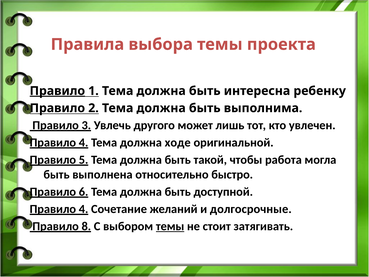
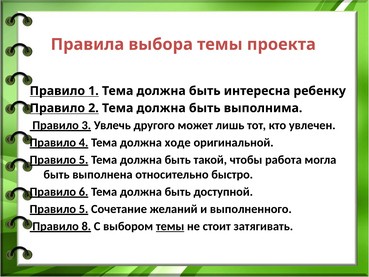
Правило underline: present -> none (57, 91)
4: 4 -> 5 (84, 209)
долгосрочные: долгосрочные -> выполненного (251, 209)
